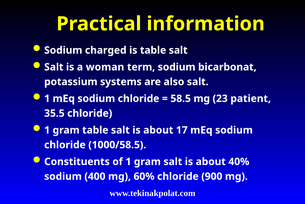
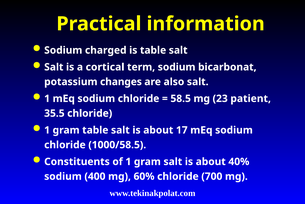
woman: woman -> cortical (105, 67)
systems: systems -> changes (121, 82)
900: 900 -> 700 (212, 176)
